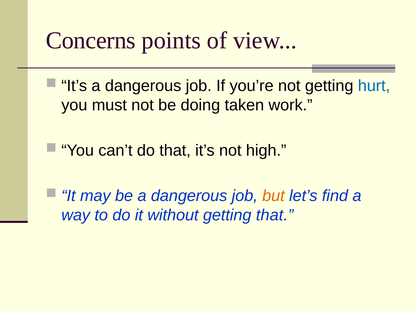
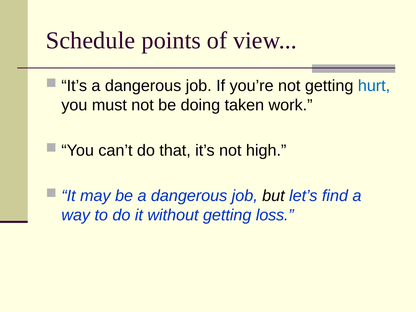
Concerns: Concerns -> Schedule (91, 40)
but colour: orange -> black (273, 196)
getting that: that -> loss (275, 215)
